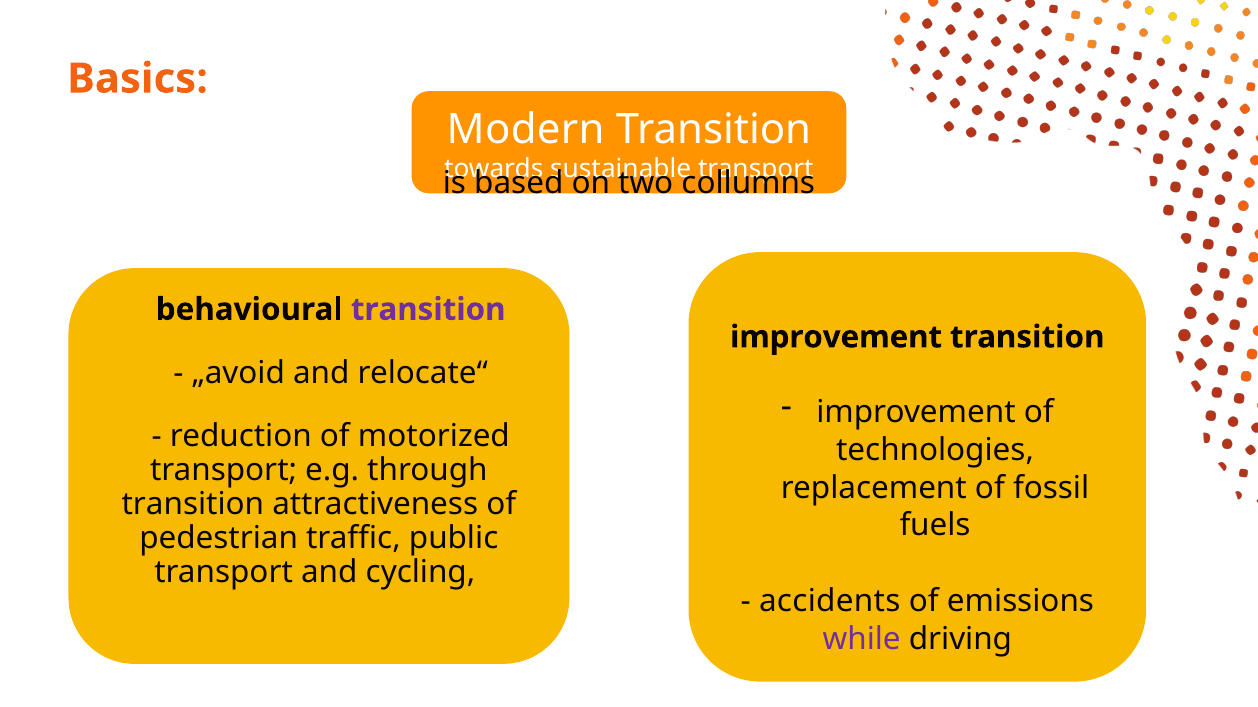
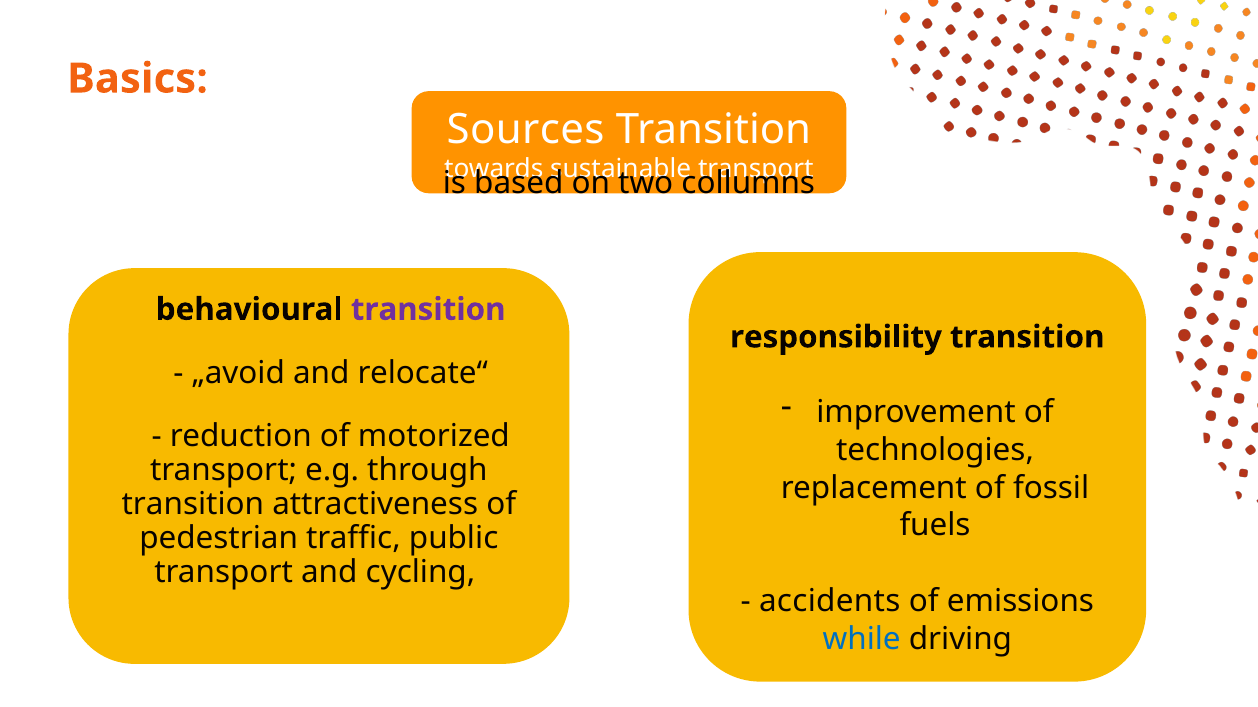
Modern: Modern -> Sources (526, 130)
improvement: improvement -> responsibility (836, 337)
while colour: purple -> blue (862, 639)
